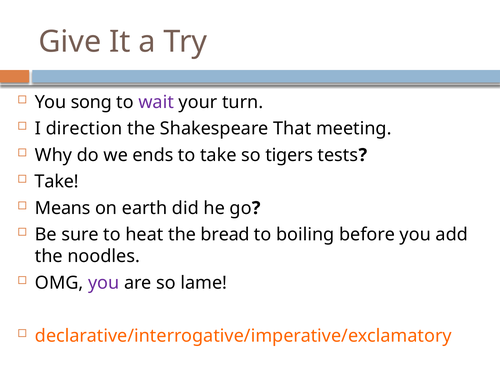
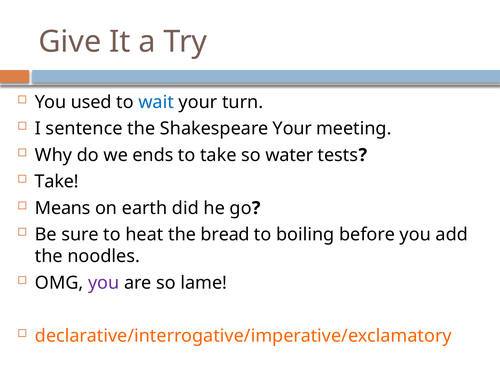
song: song -> used (91, 102)
wait colour: purple -> blue (156, 102)
direction: direction -> sentence (84, 129)
Shakespeare That: That -> Your (292, 129)
tigers: tigers -> water (289, 155)
